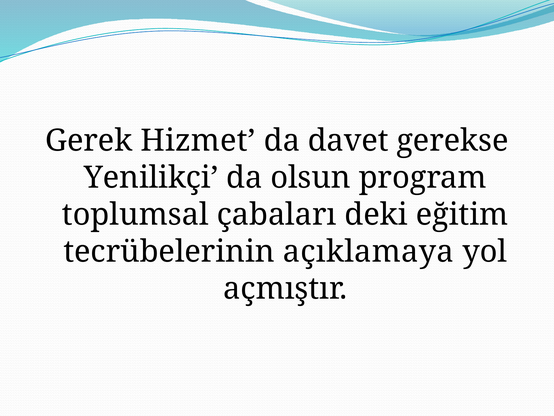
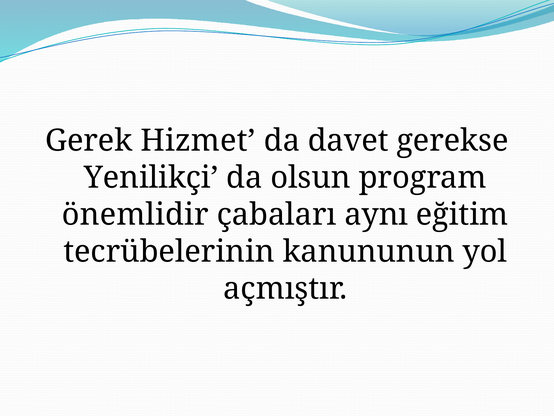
toplumsal: toplumsal -> önemlidir (135, 214)
deki: deki -> aynı (376, 214)
açıklamaya: açıklamaya -> kanununun (369, 251)
